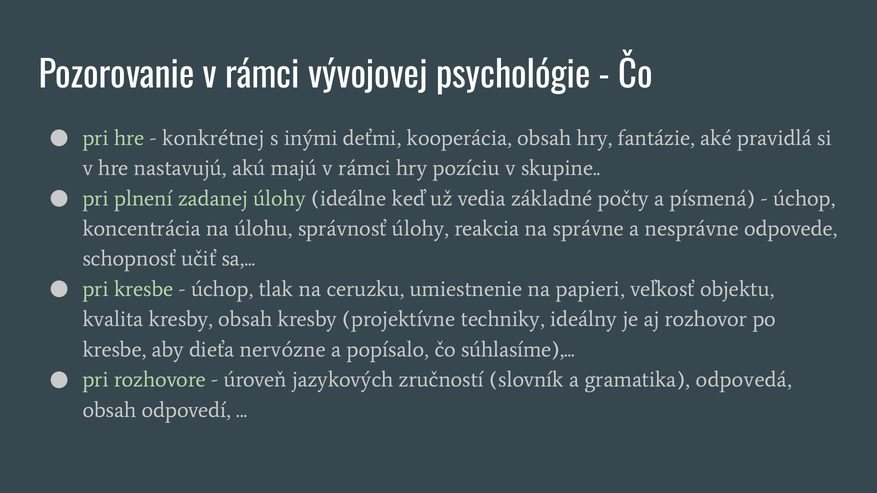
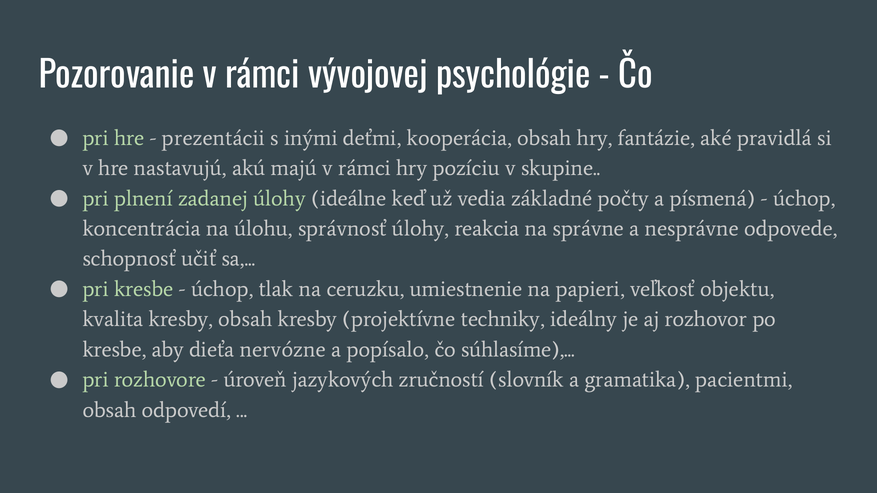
konkrétnej: konkrétnej -> prezentácii (213, 138)
odpovedá: odpovedá -> pacientmi (744, 380)
